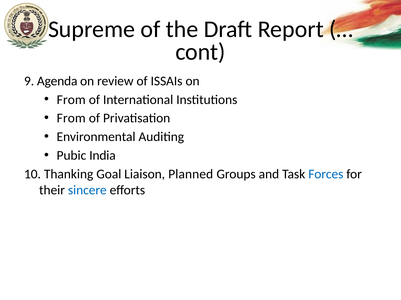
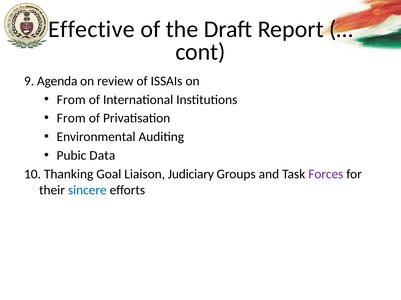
Supreme: Supreme -> Effective (91, 29)
India: India -> Data (102, 156)
Planned: Planned -> Judiciary (191, 175)
Forces colour: blue -> purple (326, 175)
